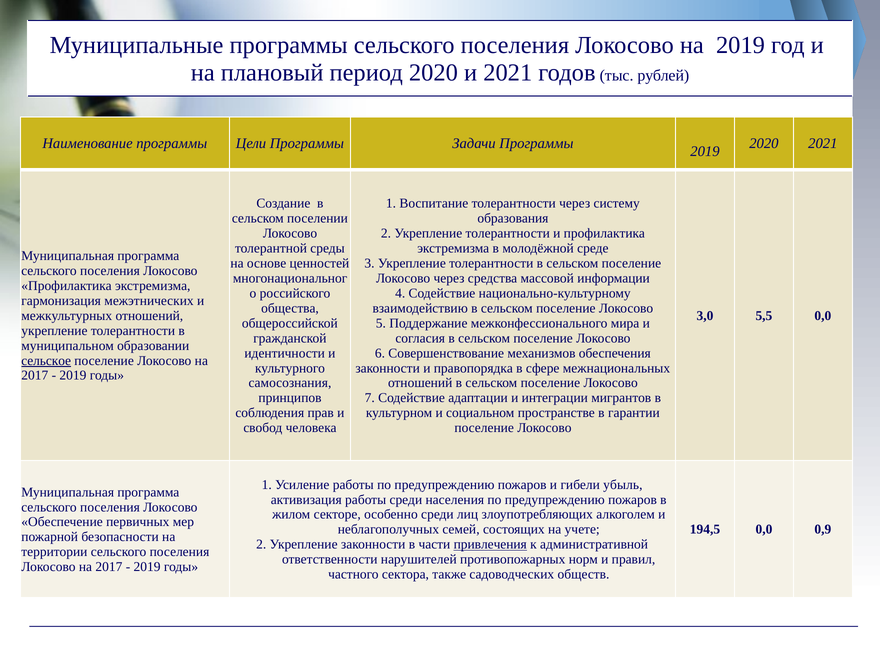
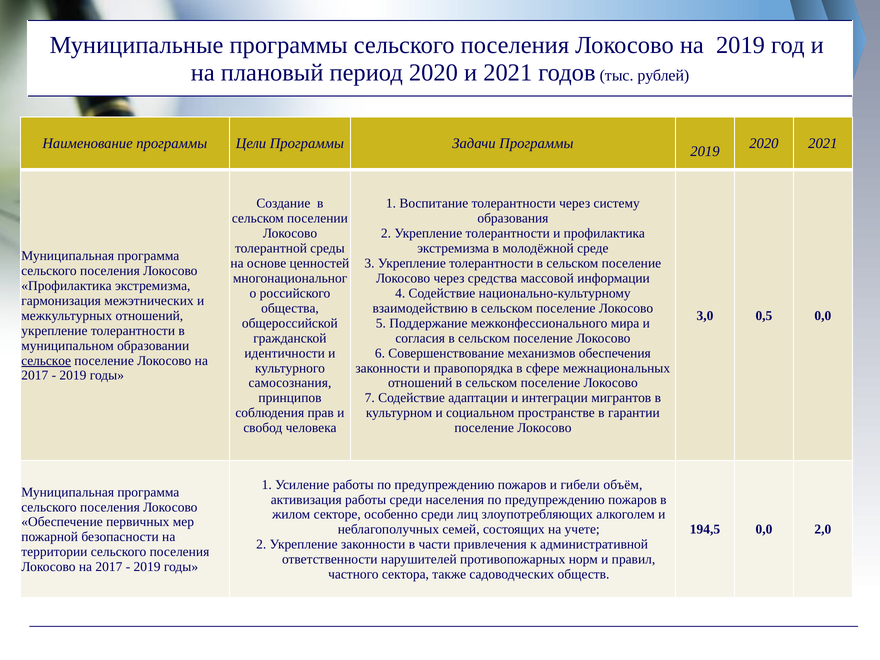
5,5: 5,5 -> 0,5 (764, 316)
убыль: убыль -> объём (623, 485)
0,9: 0,9 -> 2,0 (823, 530)
привлечения underline: present -> none (490, 544)
